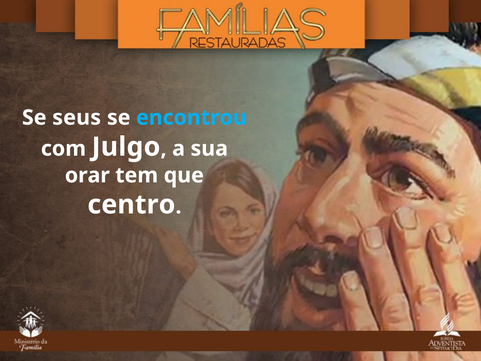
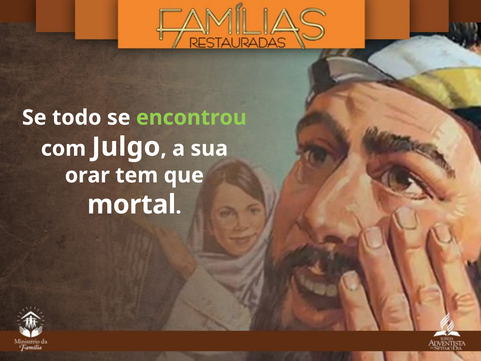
seus: seus -> todo (77, 118)
encontrou colour: light blue -> light green (191, 118)
centro: centro -> mortal (132, 204)
